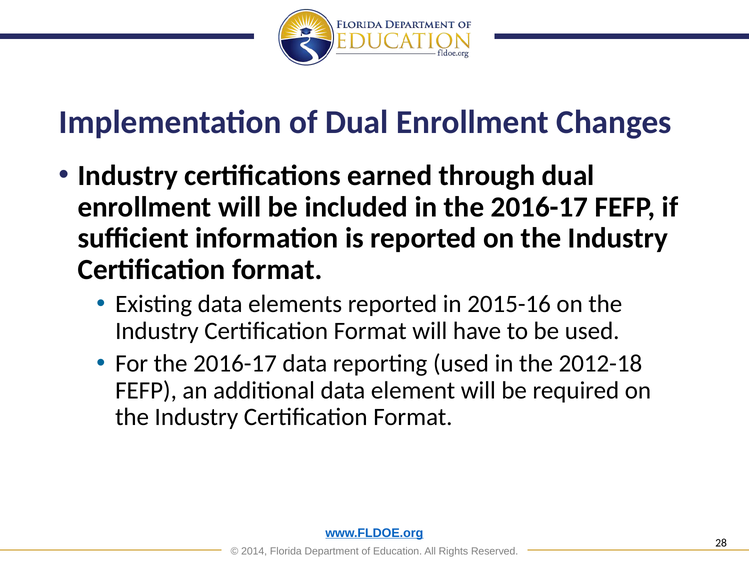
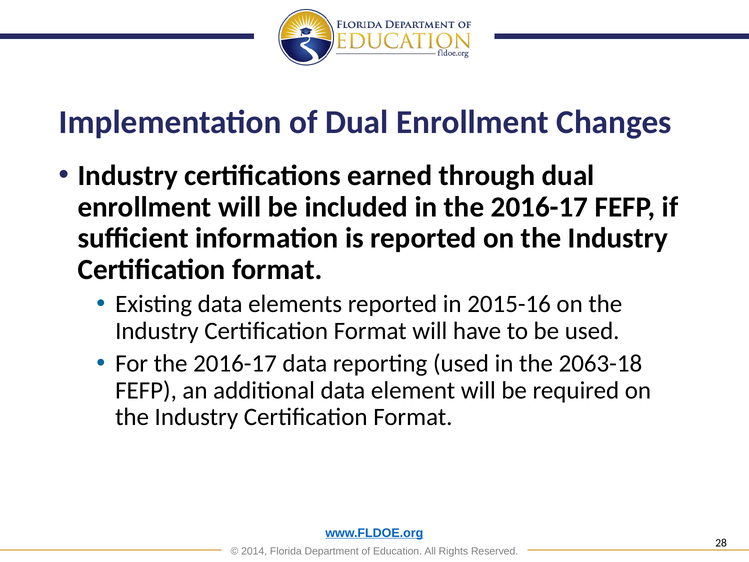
2012-18: 2012-18 -> 2063-18 (600, 363)
